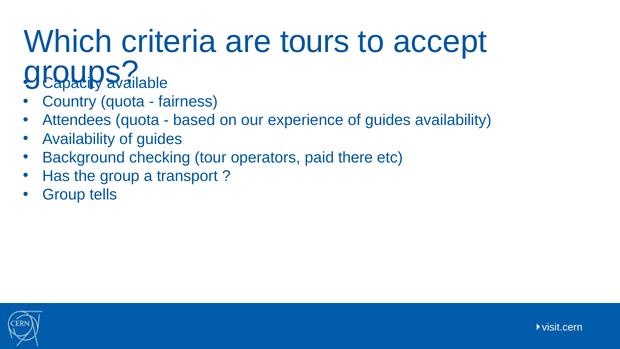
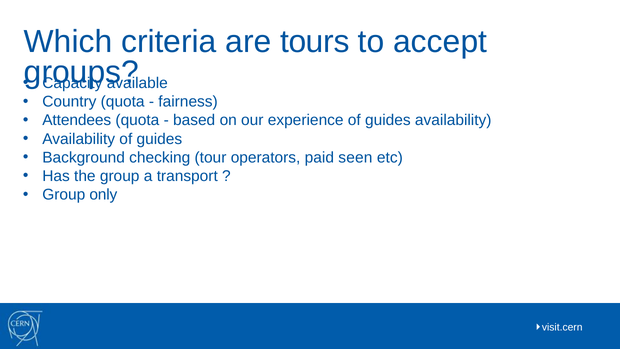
there: there -> seen (355, 157)
tells: tells -> only (103, 195)
